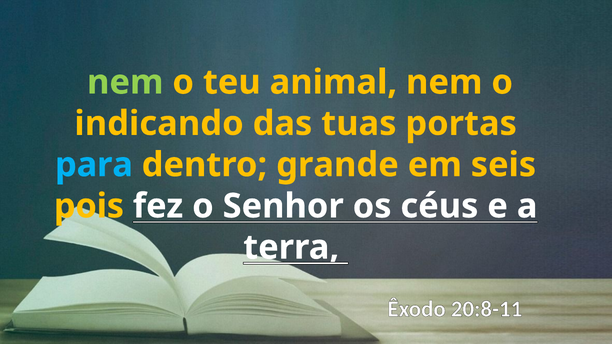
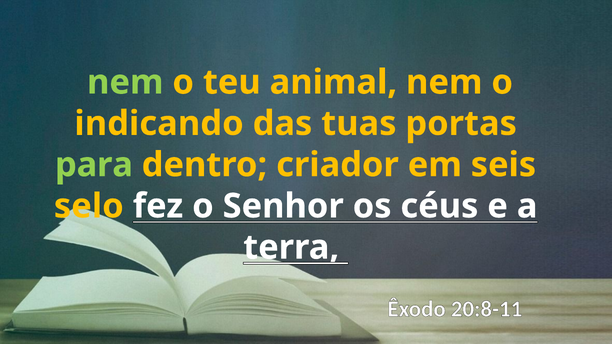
para colour: light blue -> light green (94, 165)
grande: grande -> criador (338, 165)
pois: pois -> selo (89, 206)
